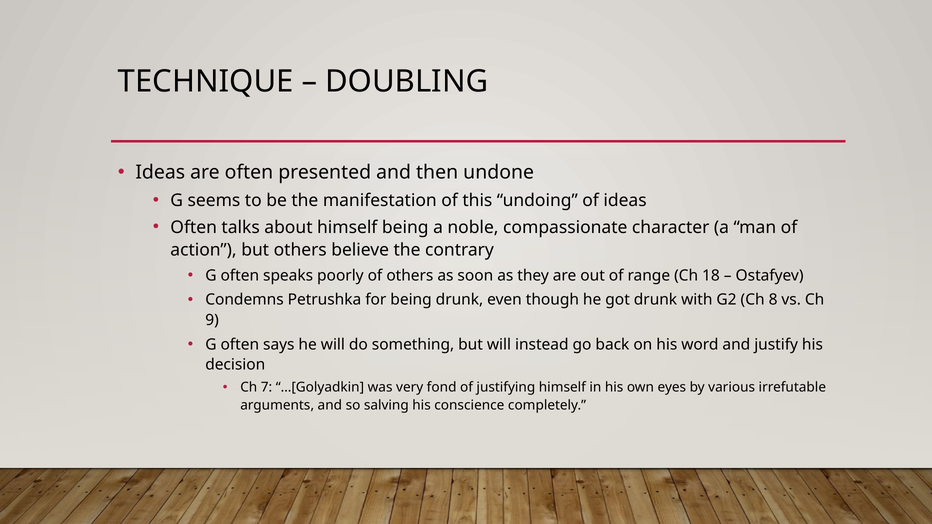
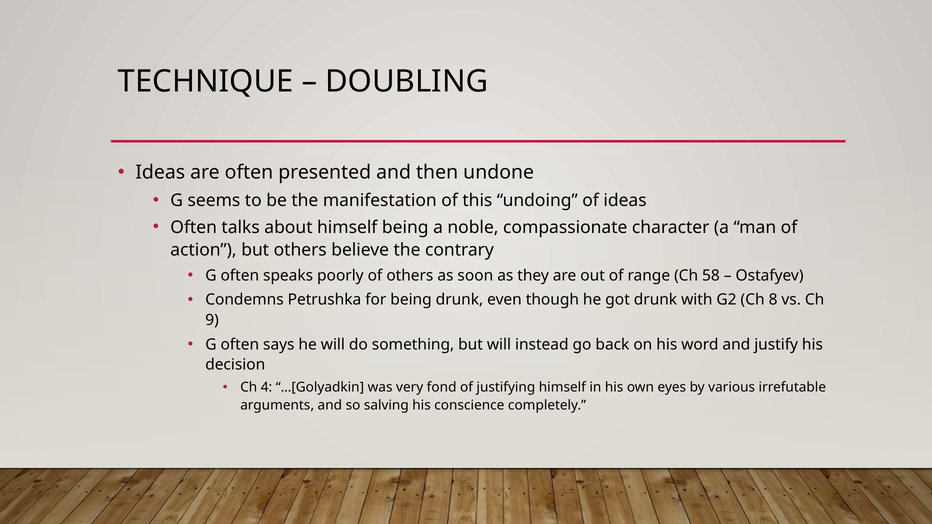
18: 18 -> 58 (711, 276)
7: 7 -> 4 (266, 388)
